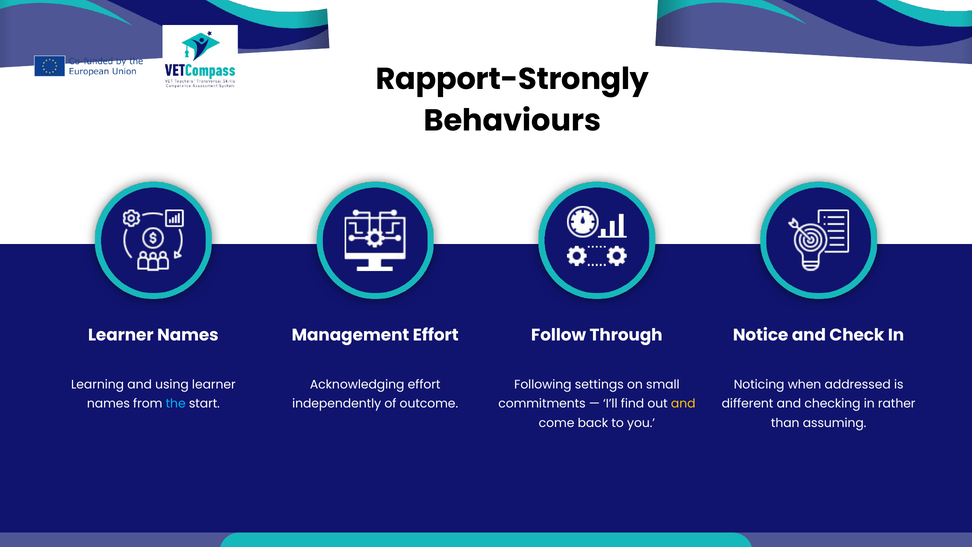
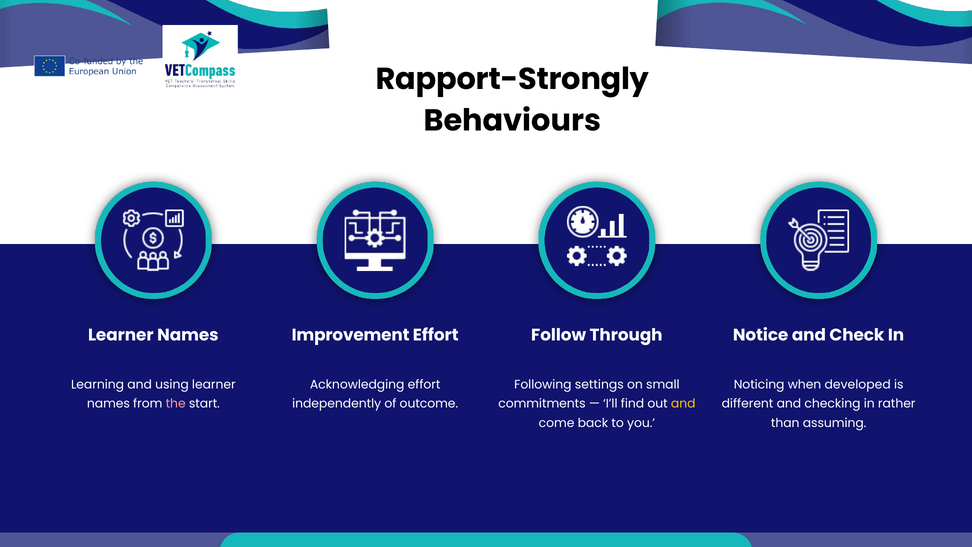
Management: Management -> Improvement (351, 335)
addressed: addressed -> developed (858, 384)
the colour: light blue -> pink (176, 404)
